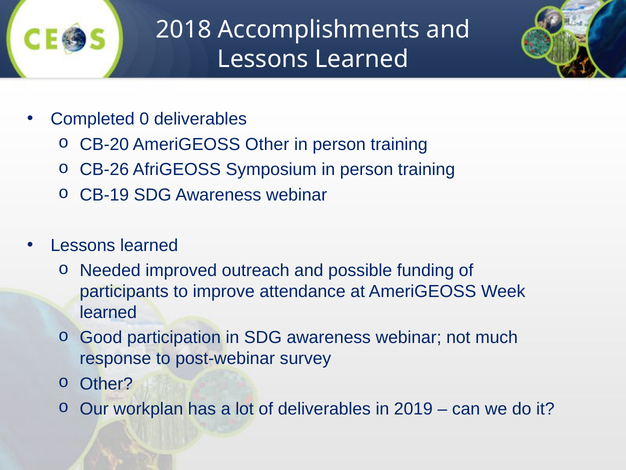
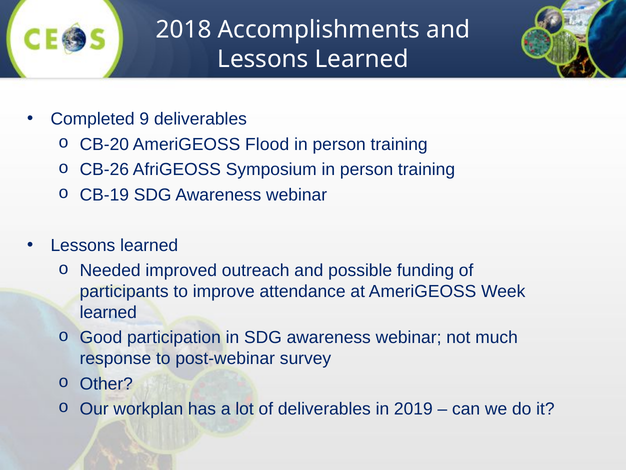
0: 0 -> 9 (144, 119)
AmeriGEOSS Other: Other -> Flood (267, 144)
